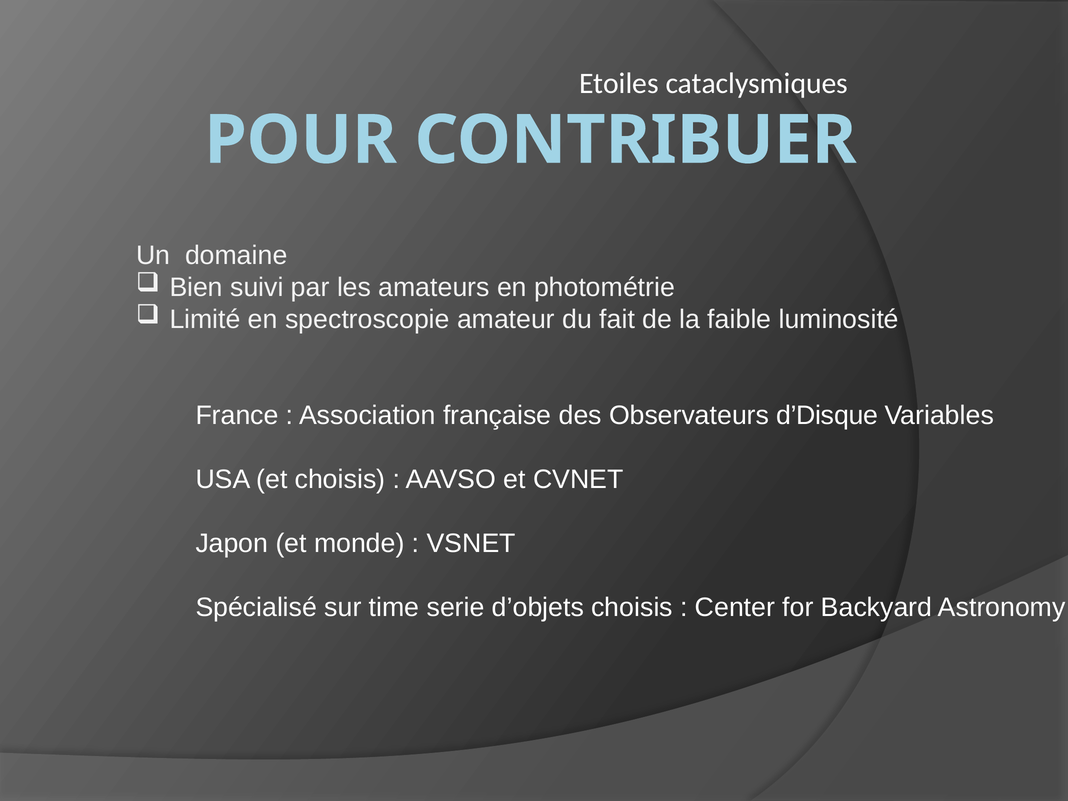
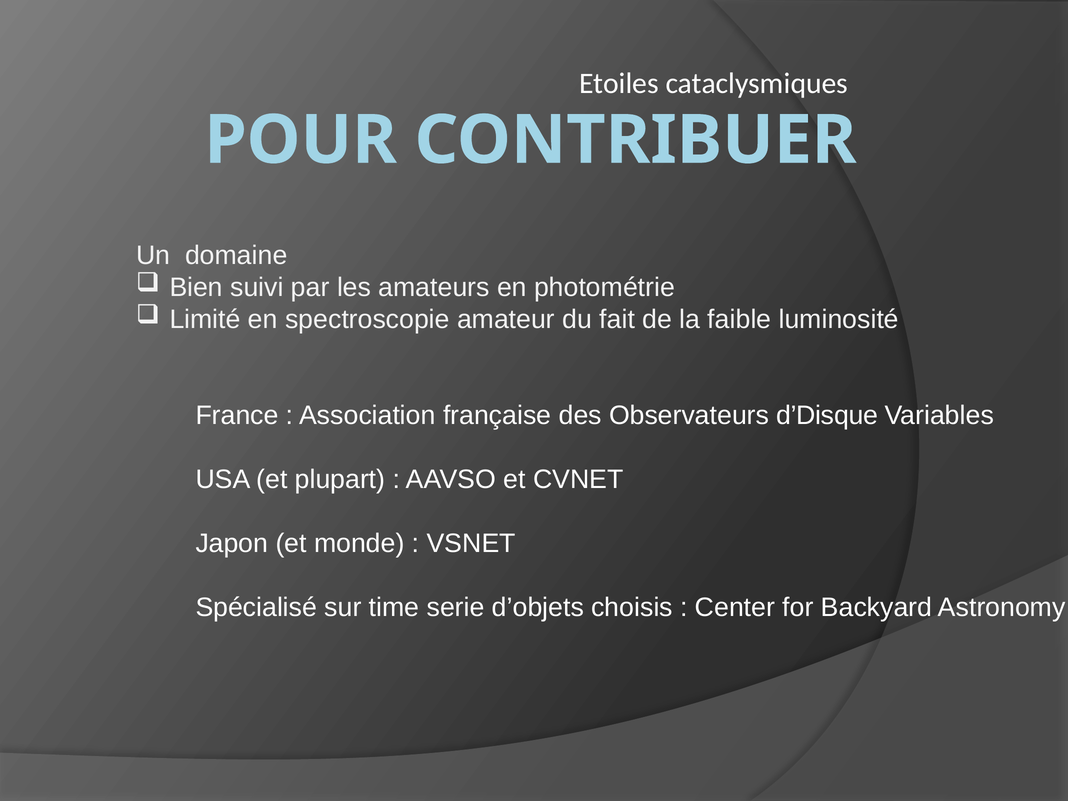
et choisis: choisis -> plupart (340, 479)
